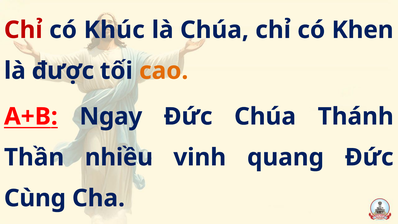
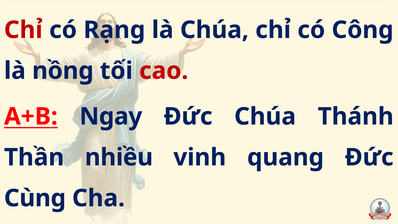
Khúc: Khúc -> Rạng (114, 30)
Khen: Khen -> Công (363, 30)
được: được -> nồng (63, 71)
cao colour: orange -> red (164, 71)
